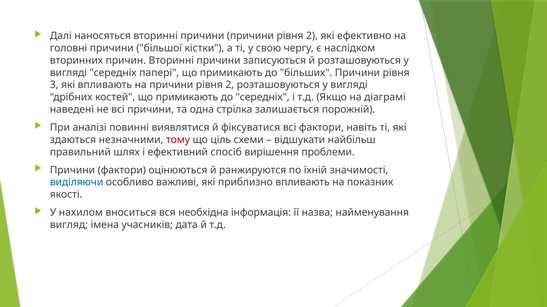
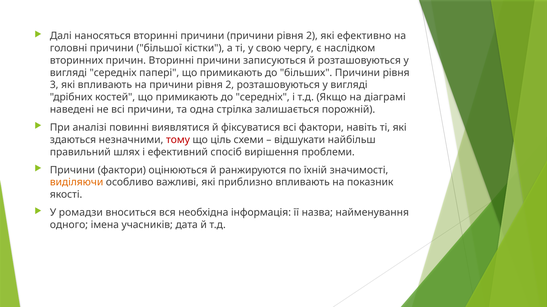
виділяючи colour: blue -> orange (77, 183)
нахилом: нахилом -> ромадзи (81, 213)
вигляд: вигляд -> одного (69, 225)
